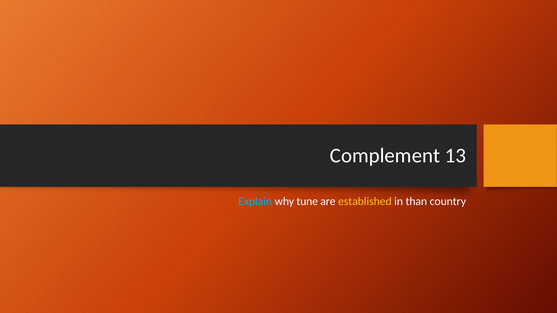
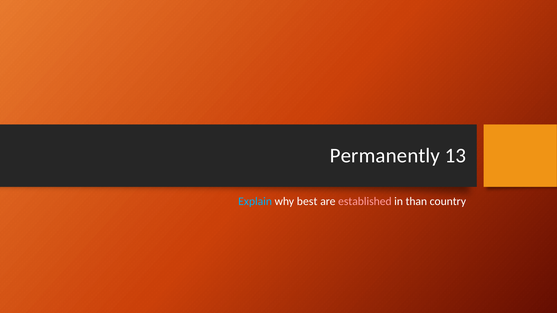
Complement: Complement -> Permanently (385, 156)
tune: tune -> best (307, 202)
established colour: yellow -> pink (365, 202)
